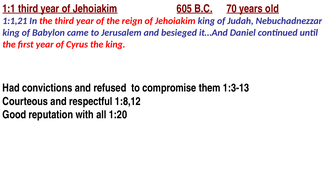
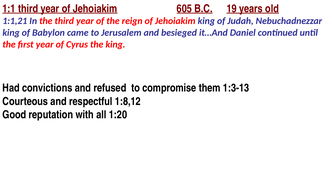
70: 70 -> 19 (232, 9)
